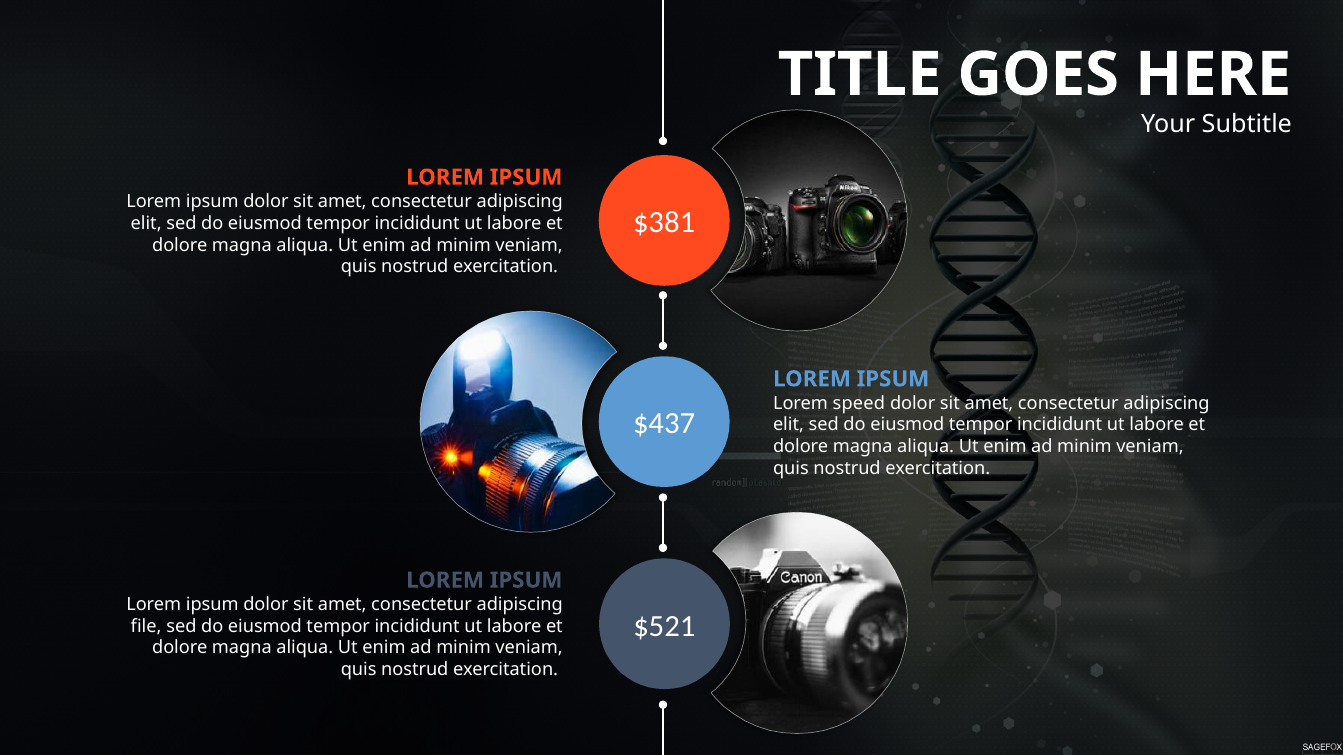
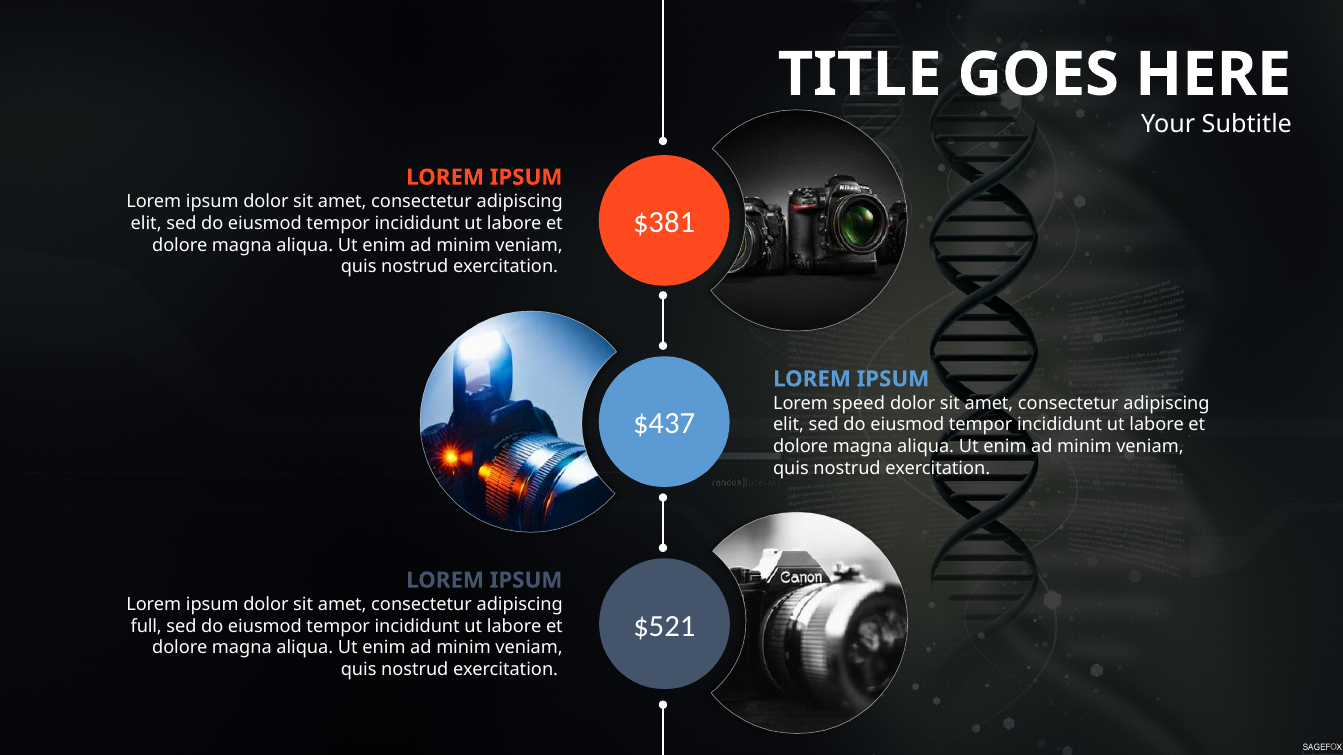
file: file -> full (146, 626)
